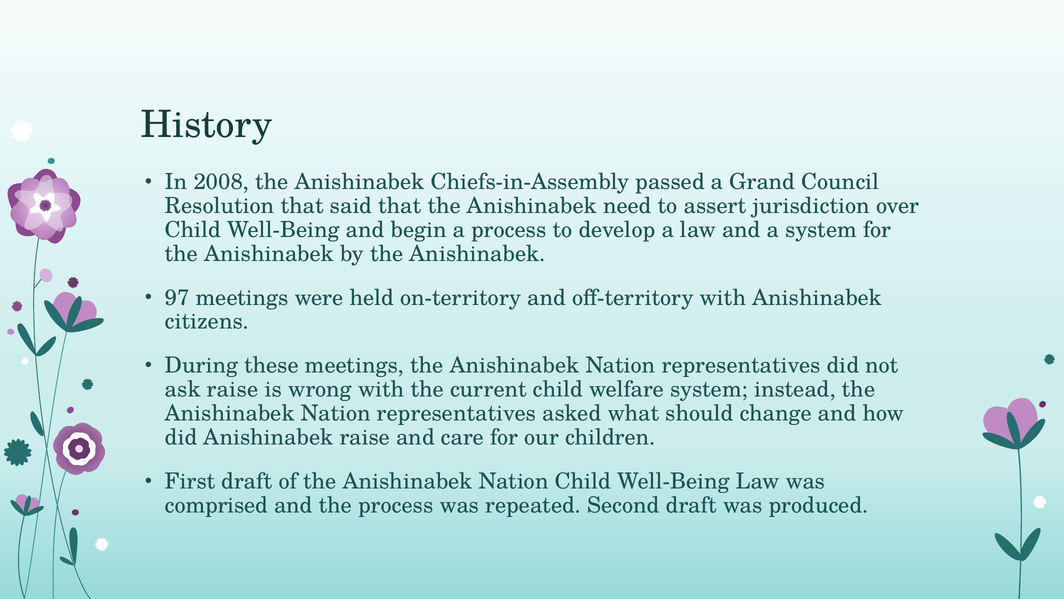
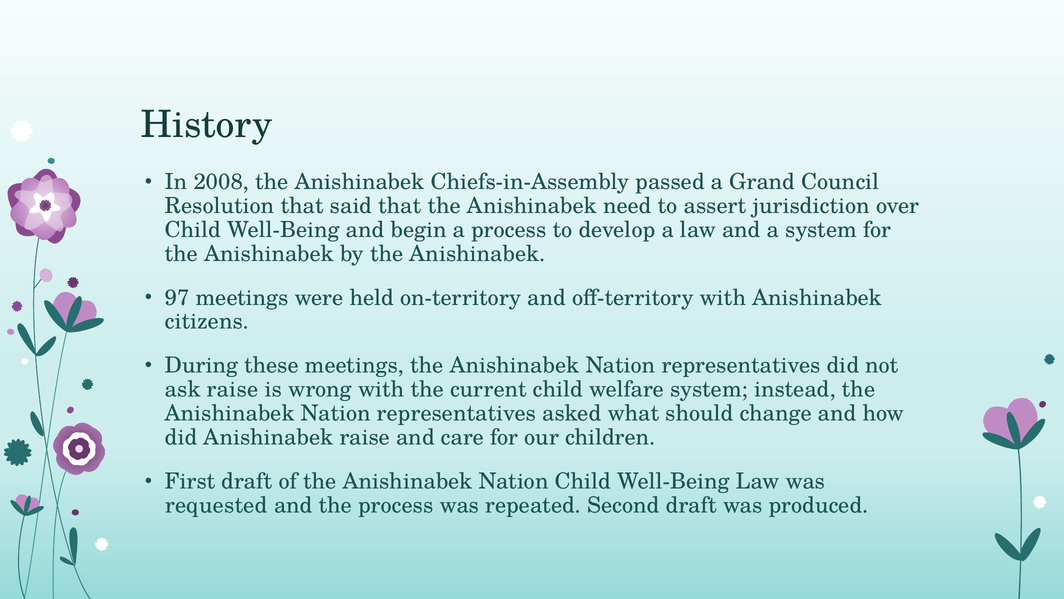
comprised: comprised -> requested (216, 505)
